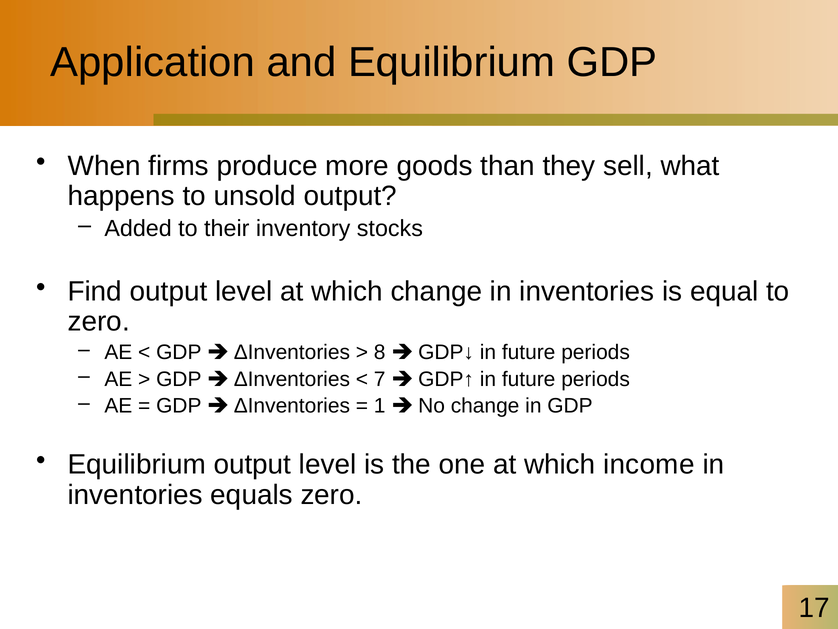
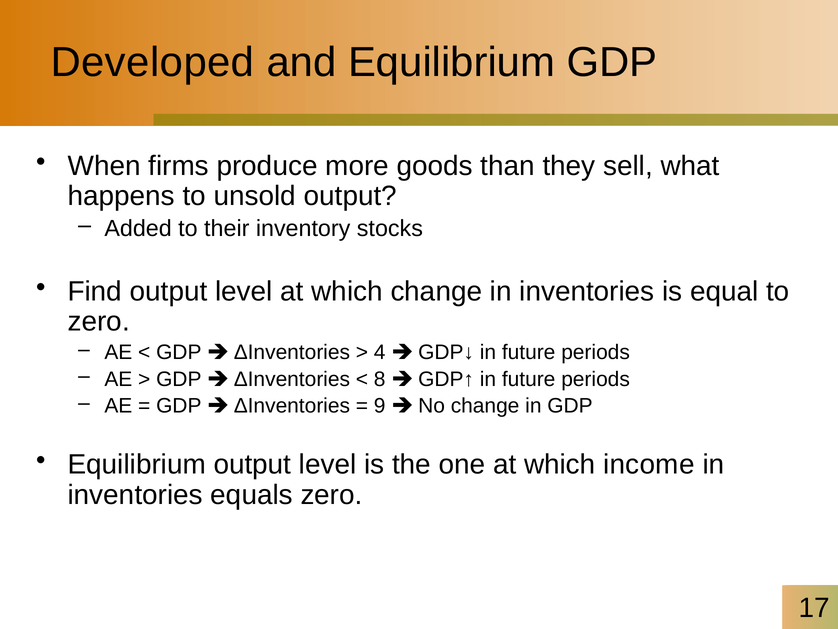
Application: Application -> Developed (152, 62)
8: 8 -> 4 (380, 352)
7: 7 -> 8 (380, 379)
1: 1 -> 9 (380, 406)
